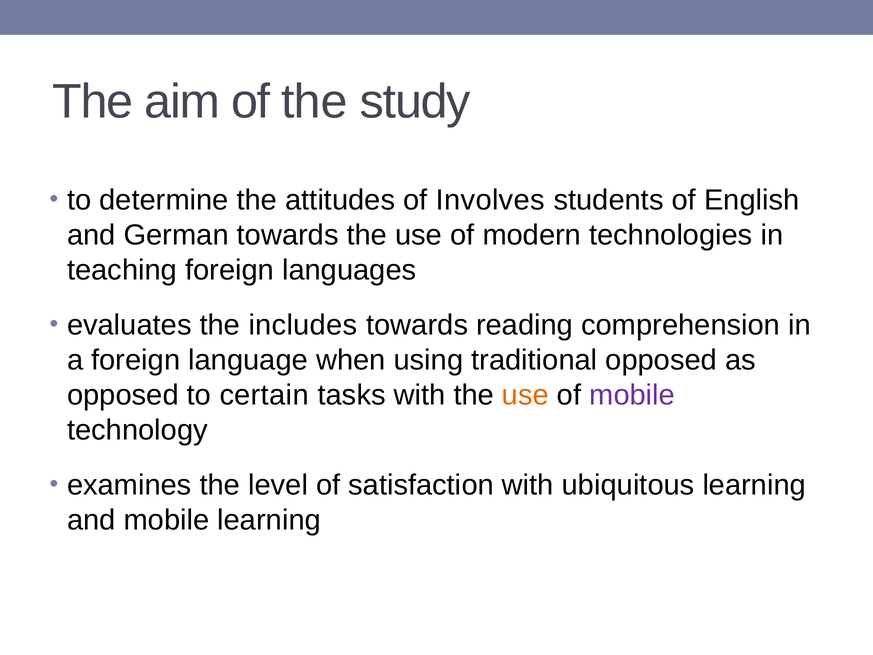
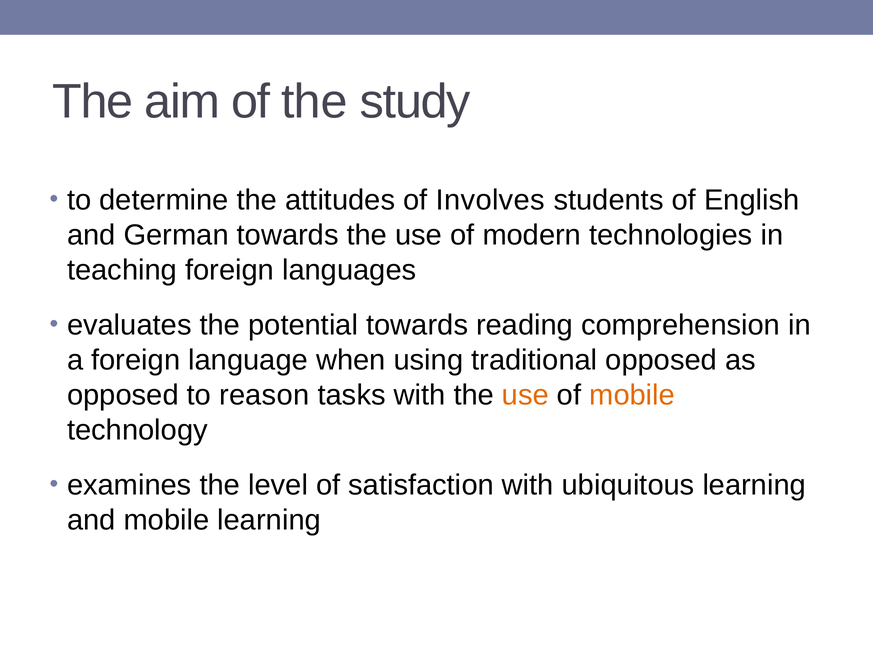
includes: includes -> potential (303, 325)
certain: certain -> reason (264, 395)
mobile colour: purple -> orange (632, 395)
